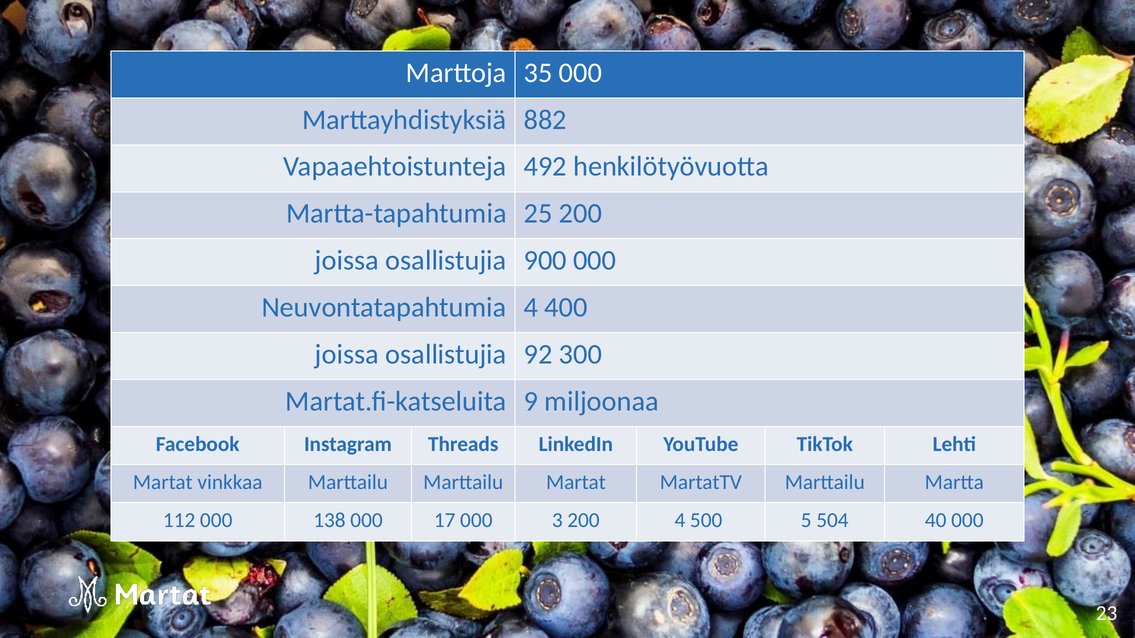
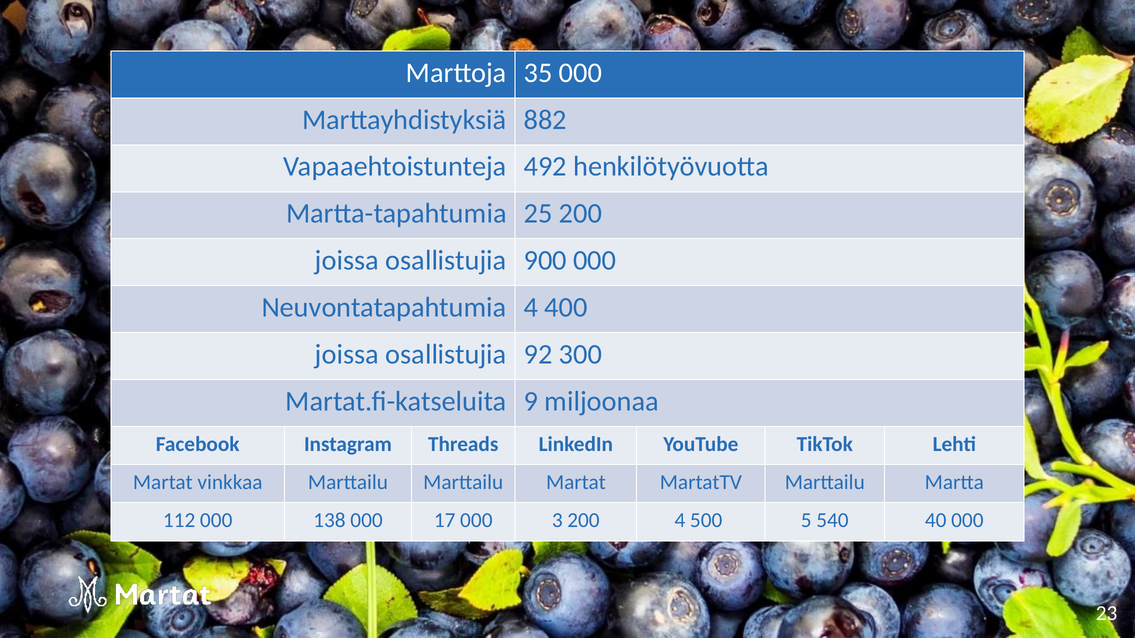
504: 504 -> 540 (832, 521)
